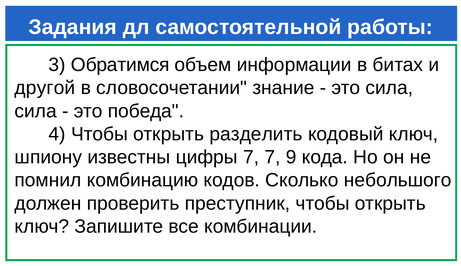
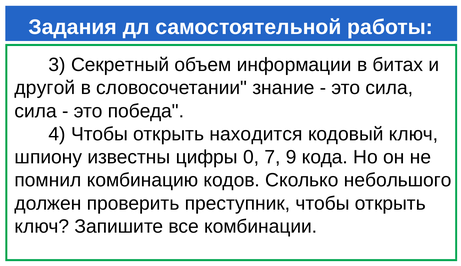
Обратимся: Обратимся -> Секретный (120, 65)
разделить: разделить -> находится (256, 134)
цифры 7: 7 -> 0 (251, 157)
